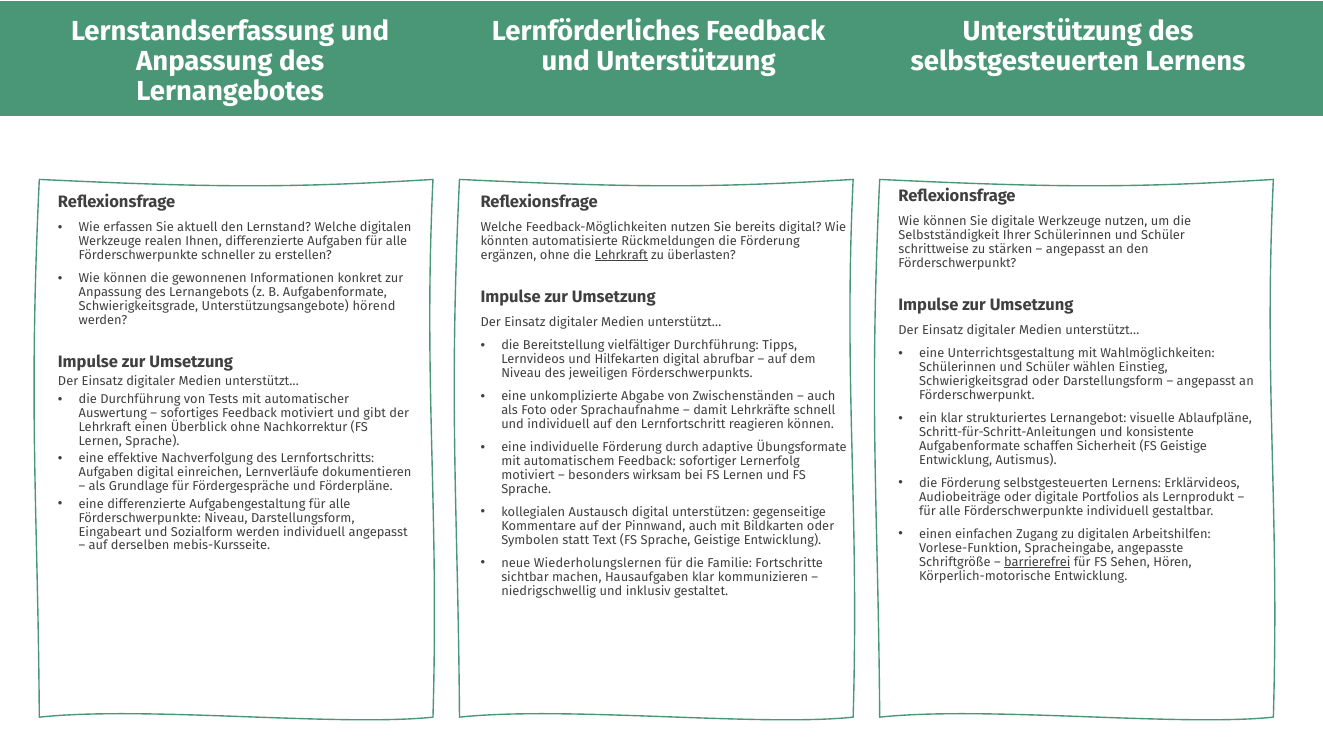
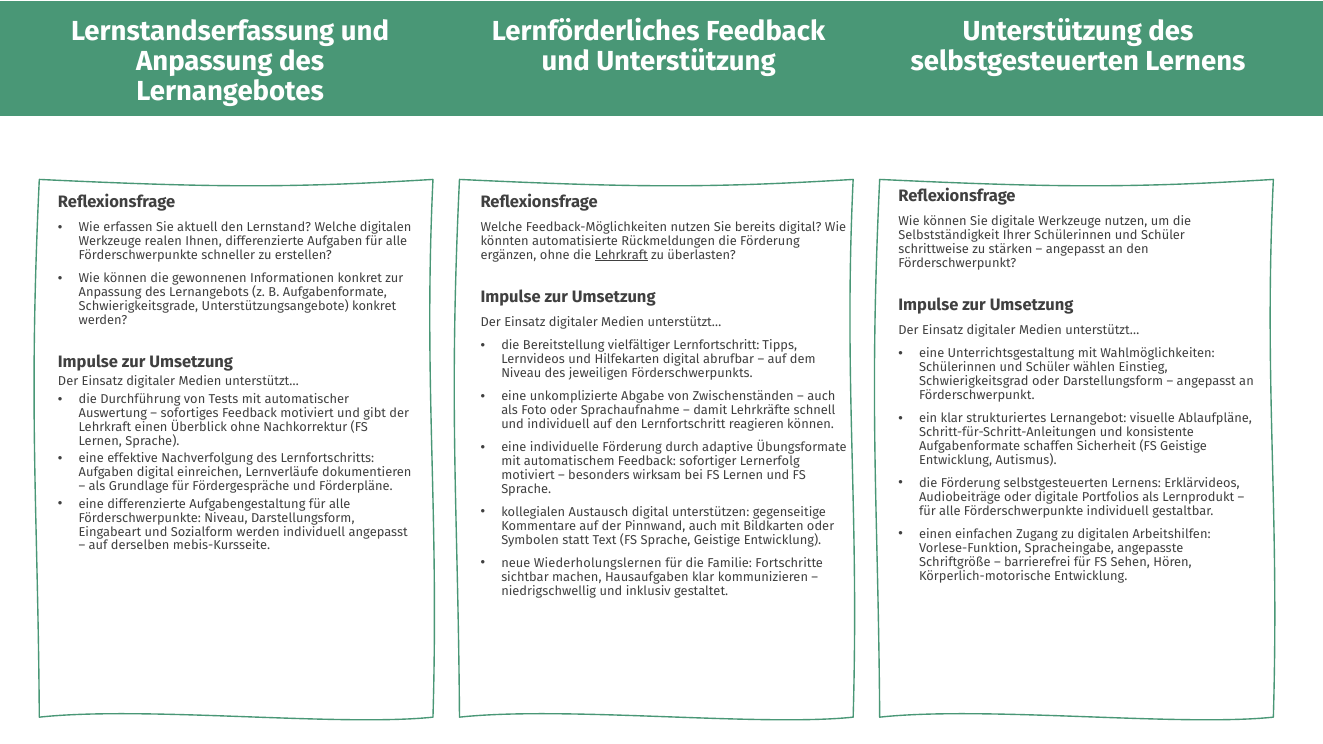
Unterstützungsangebote hörend: hörend -> konkret (374, 306)
vielfältiger Durchführung: Durchführung -> Lernfortschritt (716, 346)
barrierefrei underline: present -> none (1037, 562)
